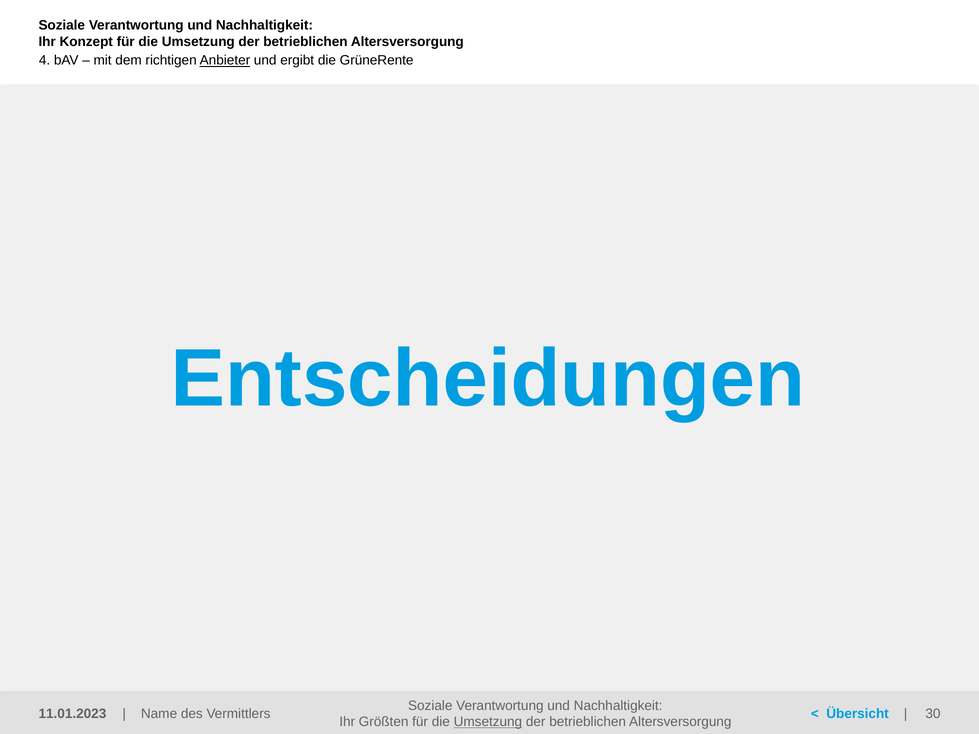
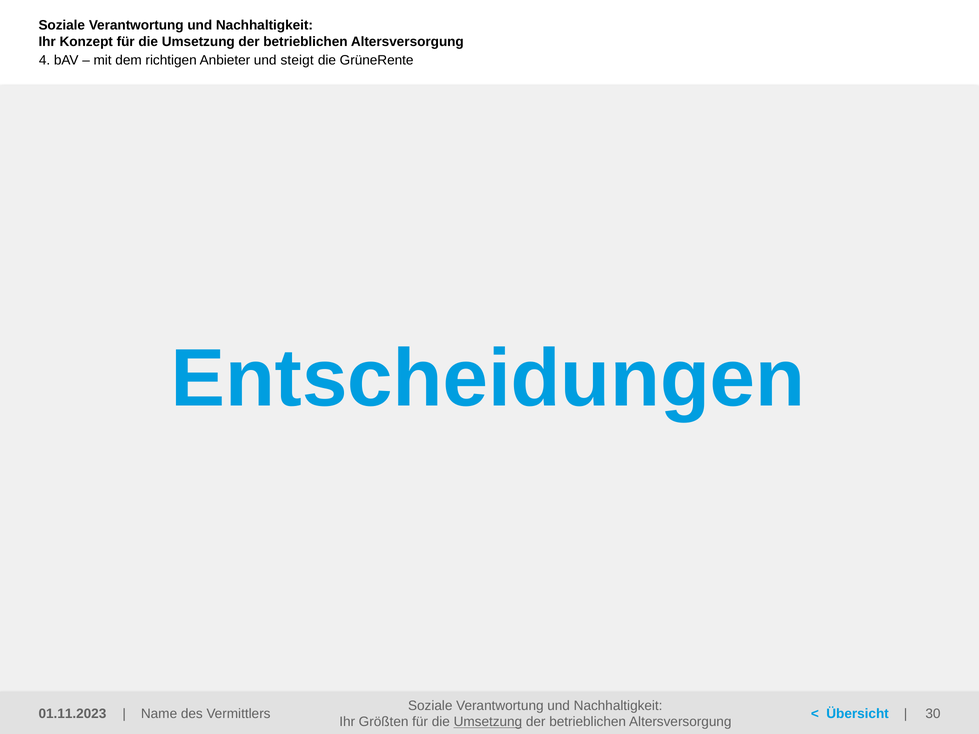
Anbieter underline: present -> none (225, 61)
ergibt: ergibt -> steigt (297, 61)
11.01.2023: 11.01.2023 -> 01.11.2023 (72, 714)
